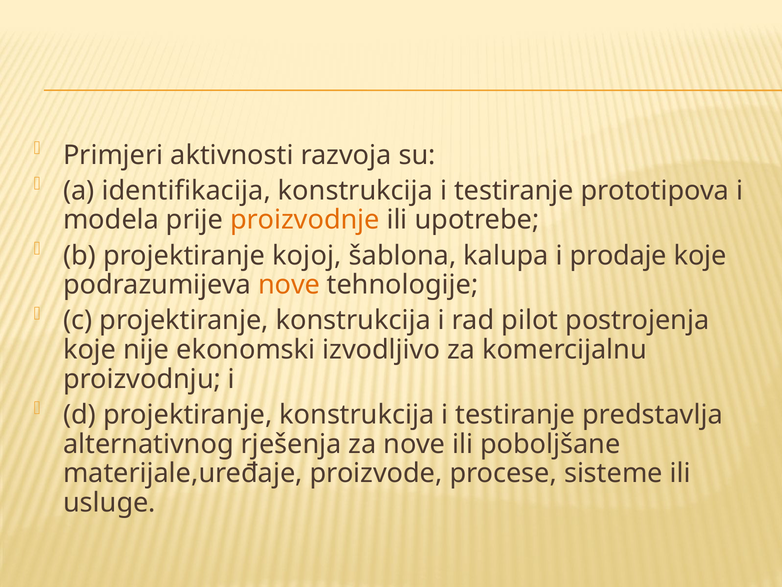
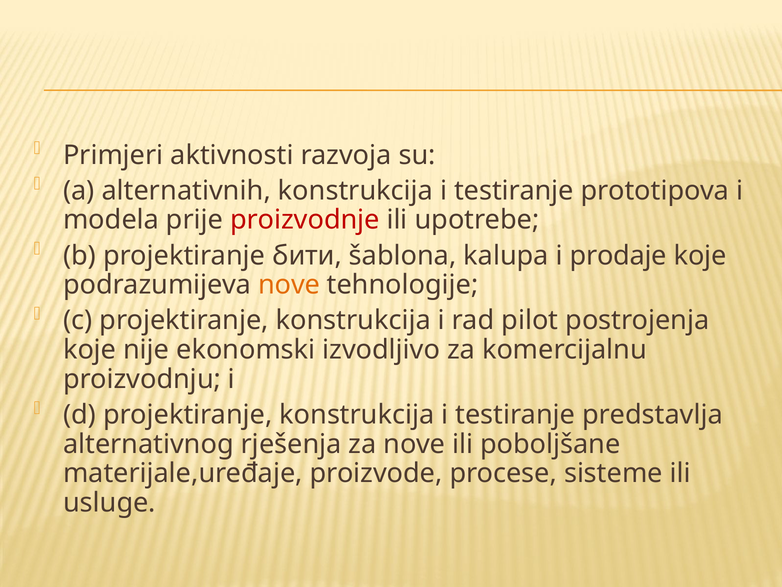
identifikacija: identifikacija -> alternativnih (186, 191)
proizvodnje colour: orange -> red (305, 220)
kojoj: kojoj -> бити (307, 255)
